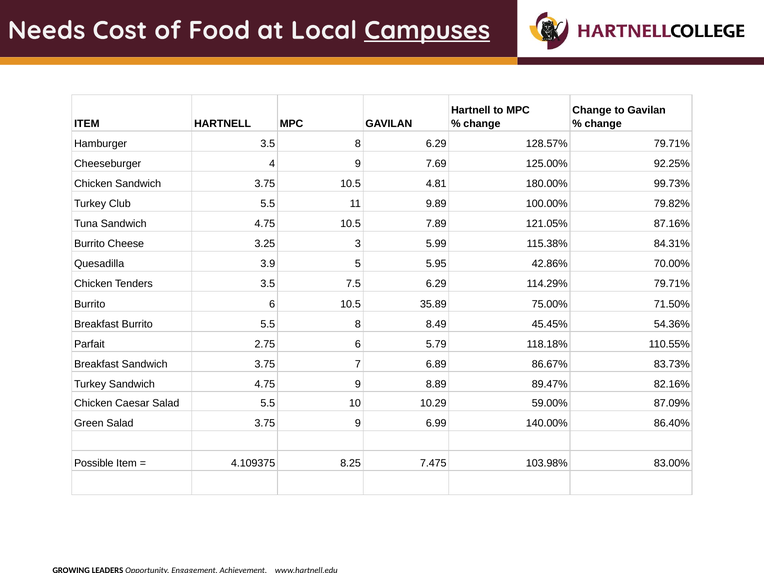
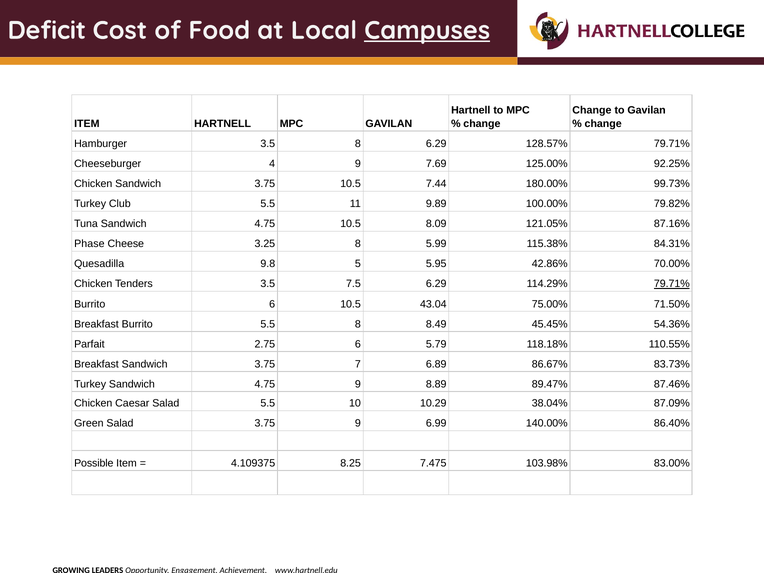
Needs: Needs -> Deficit (47, 30)
4.81: 4.81 -> 7.44 (436, 184)
7.89: 7.89 -> 8.09 (436, 224)
Burrito: Burrito -> Phase (89, 244)
3.25 3: 3 -> 8 (358, 244)
3.9: 3.9 -> 9.8 (268, 264)
79.71% underline: none -> present (672, 284)
35.89: 35.89 -> 43.04 (433, 304)
82.16%: 82.16% -> 87.46% (672, 384)
59.00%: 59.00% -> 38.04% (550, 403)
